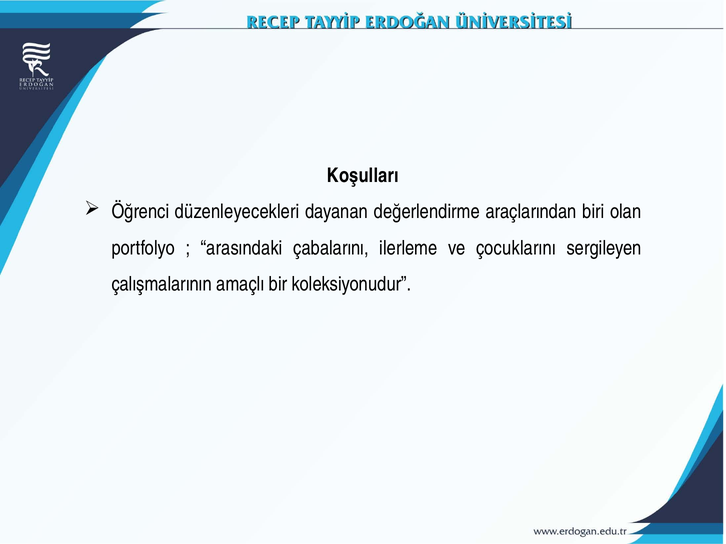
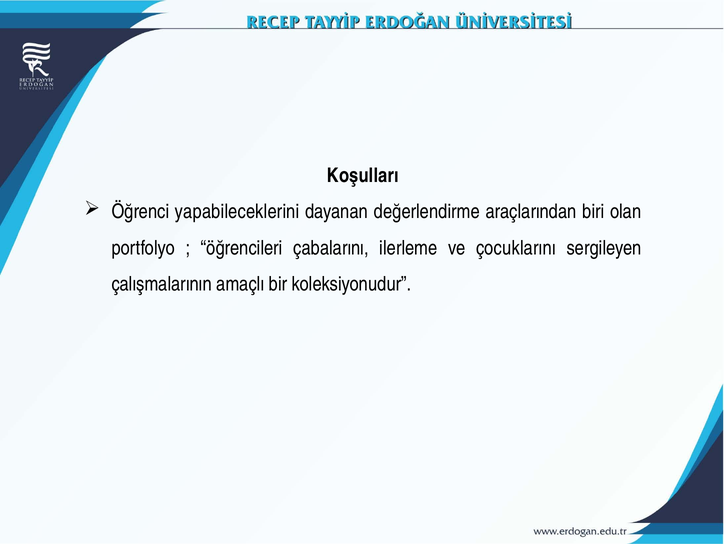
düzenleyecekleri: düzenleyecekleri -> yapabileceklerini (237, 212)
arasındaki: arasındaki -> öğrencileri (242, 248)
